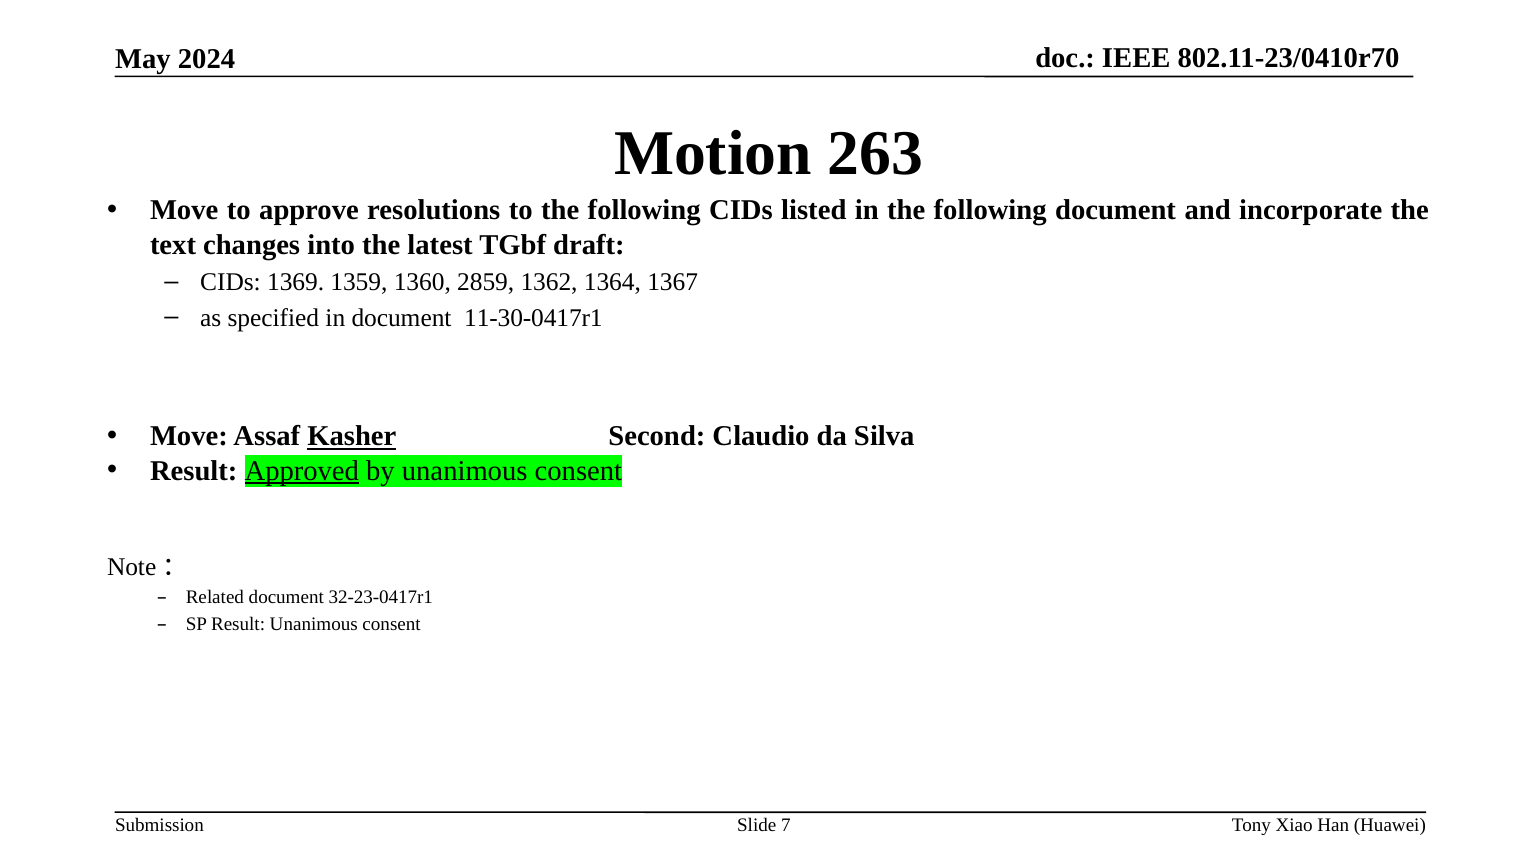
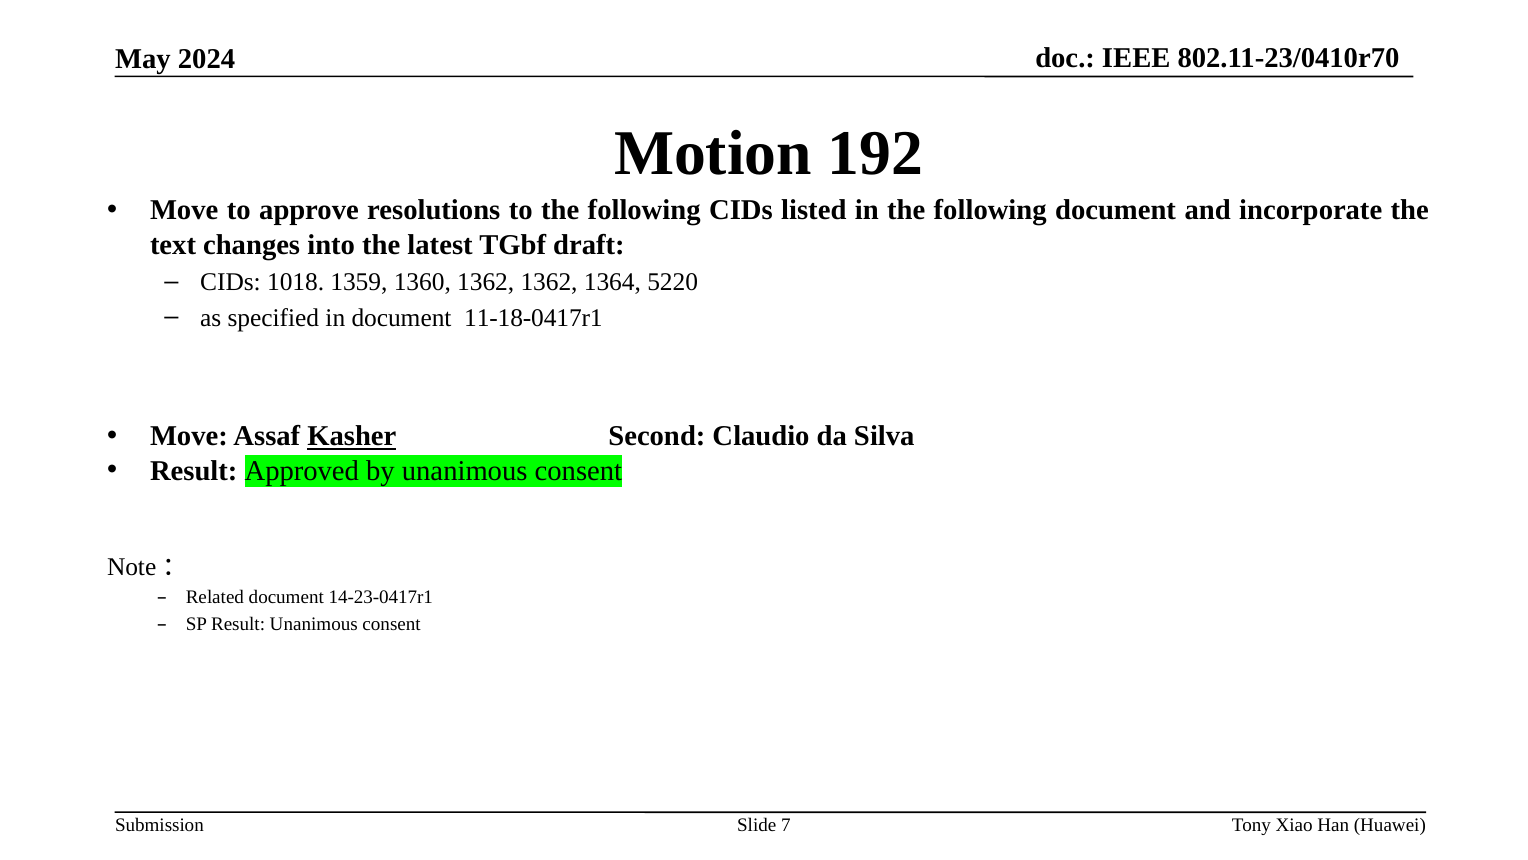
263: 263 -> 192 (875, 153)
1369: 1369 -> 1018 (296, 282)
1360 2859: 2859 -> 1362 (486, 282)
1367: 1367 -> 5220 (673, 282)
11-30-0417r1: 11-30-0417r1 -> 11-18-0417r1 (533, 318)
Approved underline: present -> none (302, 471)
32-23-0417r1: 32-23-0417r1 -> 14-23-0417r1 (381, 597)
